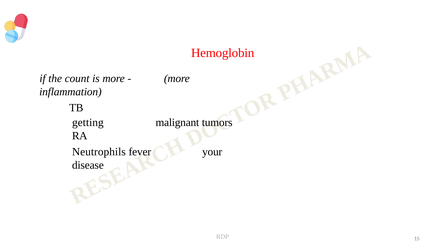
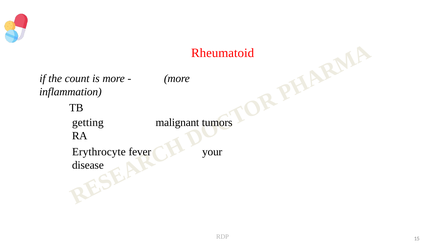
Hemoglobin: Hemoglobin -> Rheumatoid (223, 53)
Neutrophils: Neutrophils -> Erythrocyte (99, 152)
